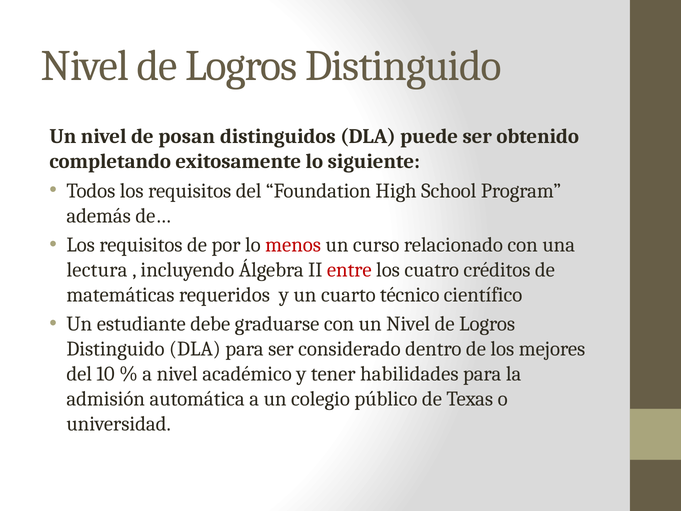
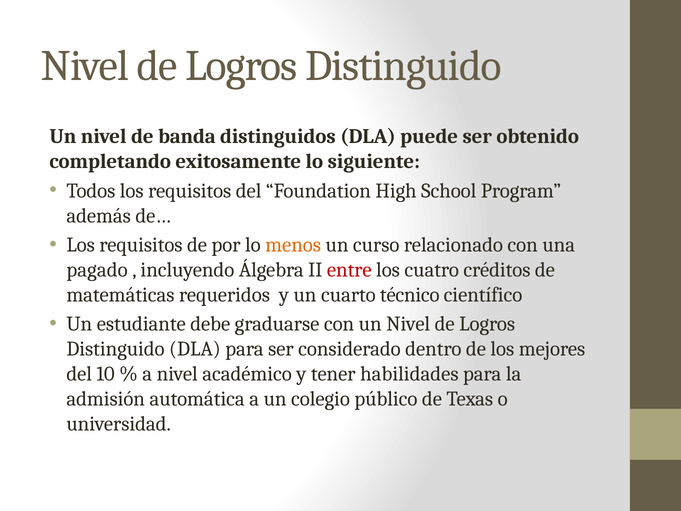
posan: posan -> banda (187, 137)
menos colour: red -> orange (293, 245)
lectura: lectura -> pagado (97, 270)
